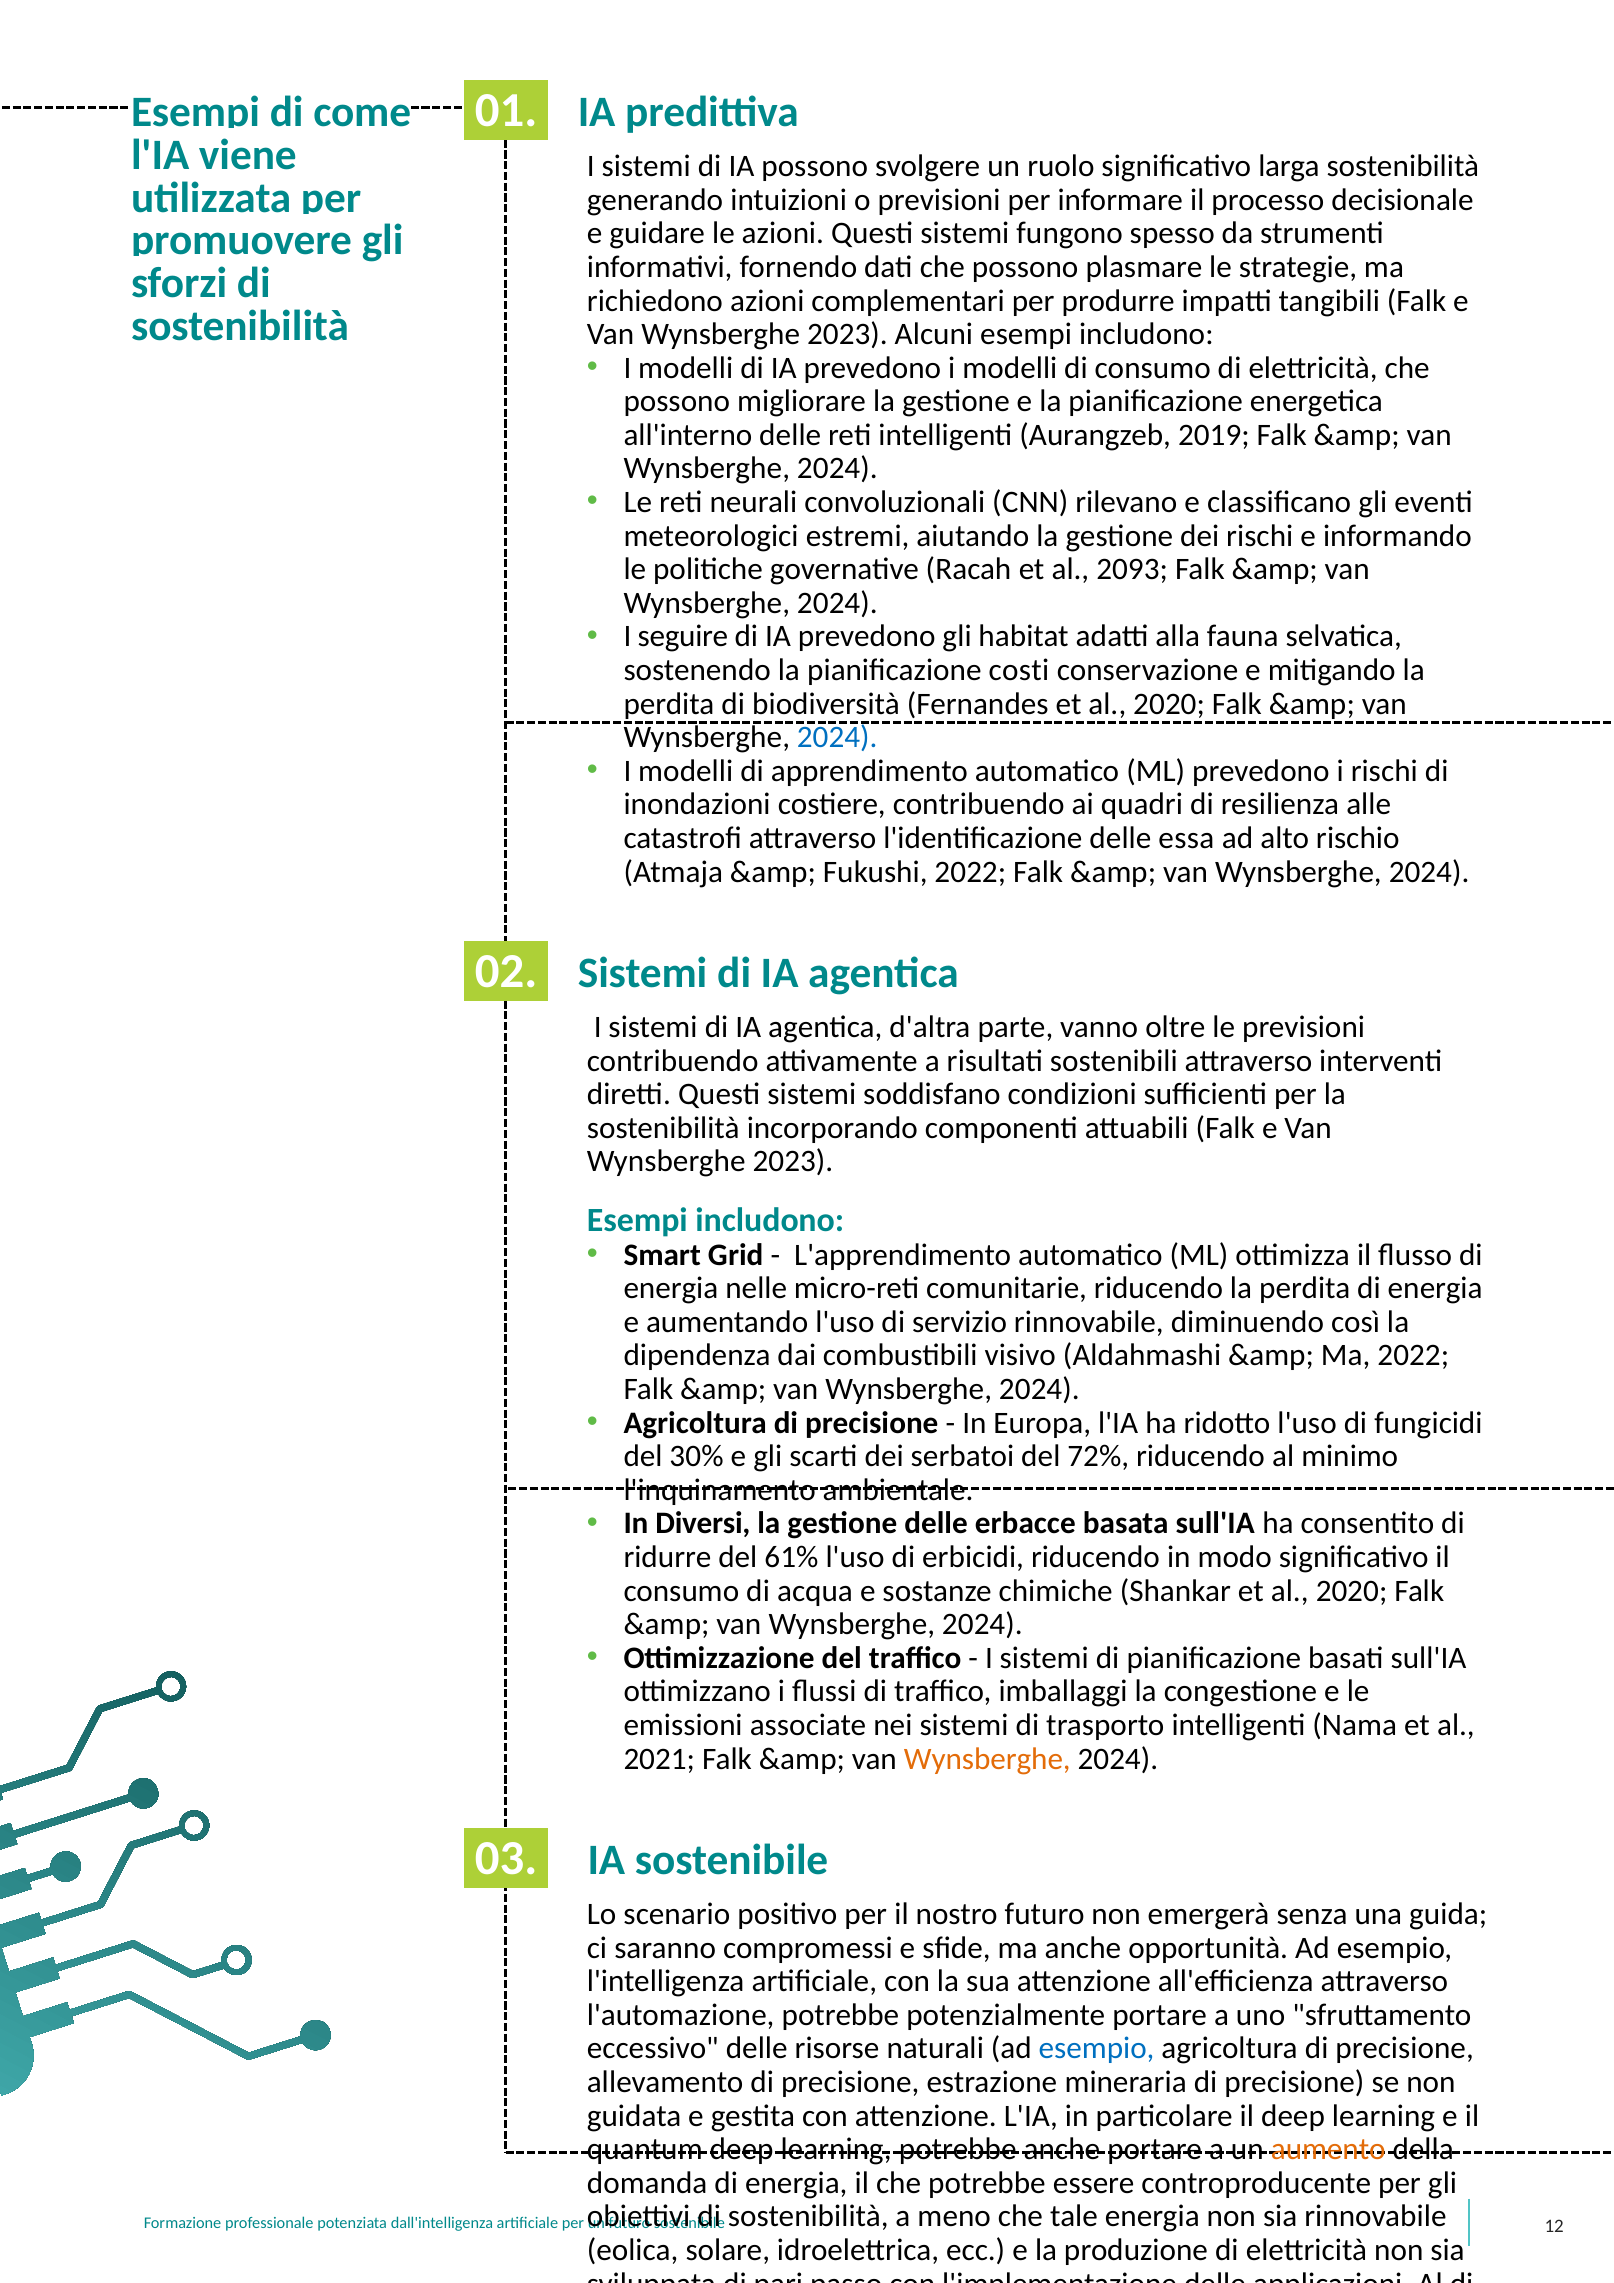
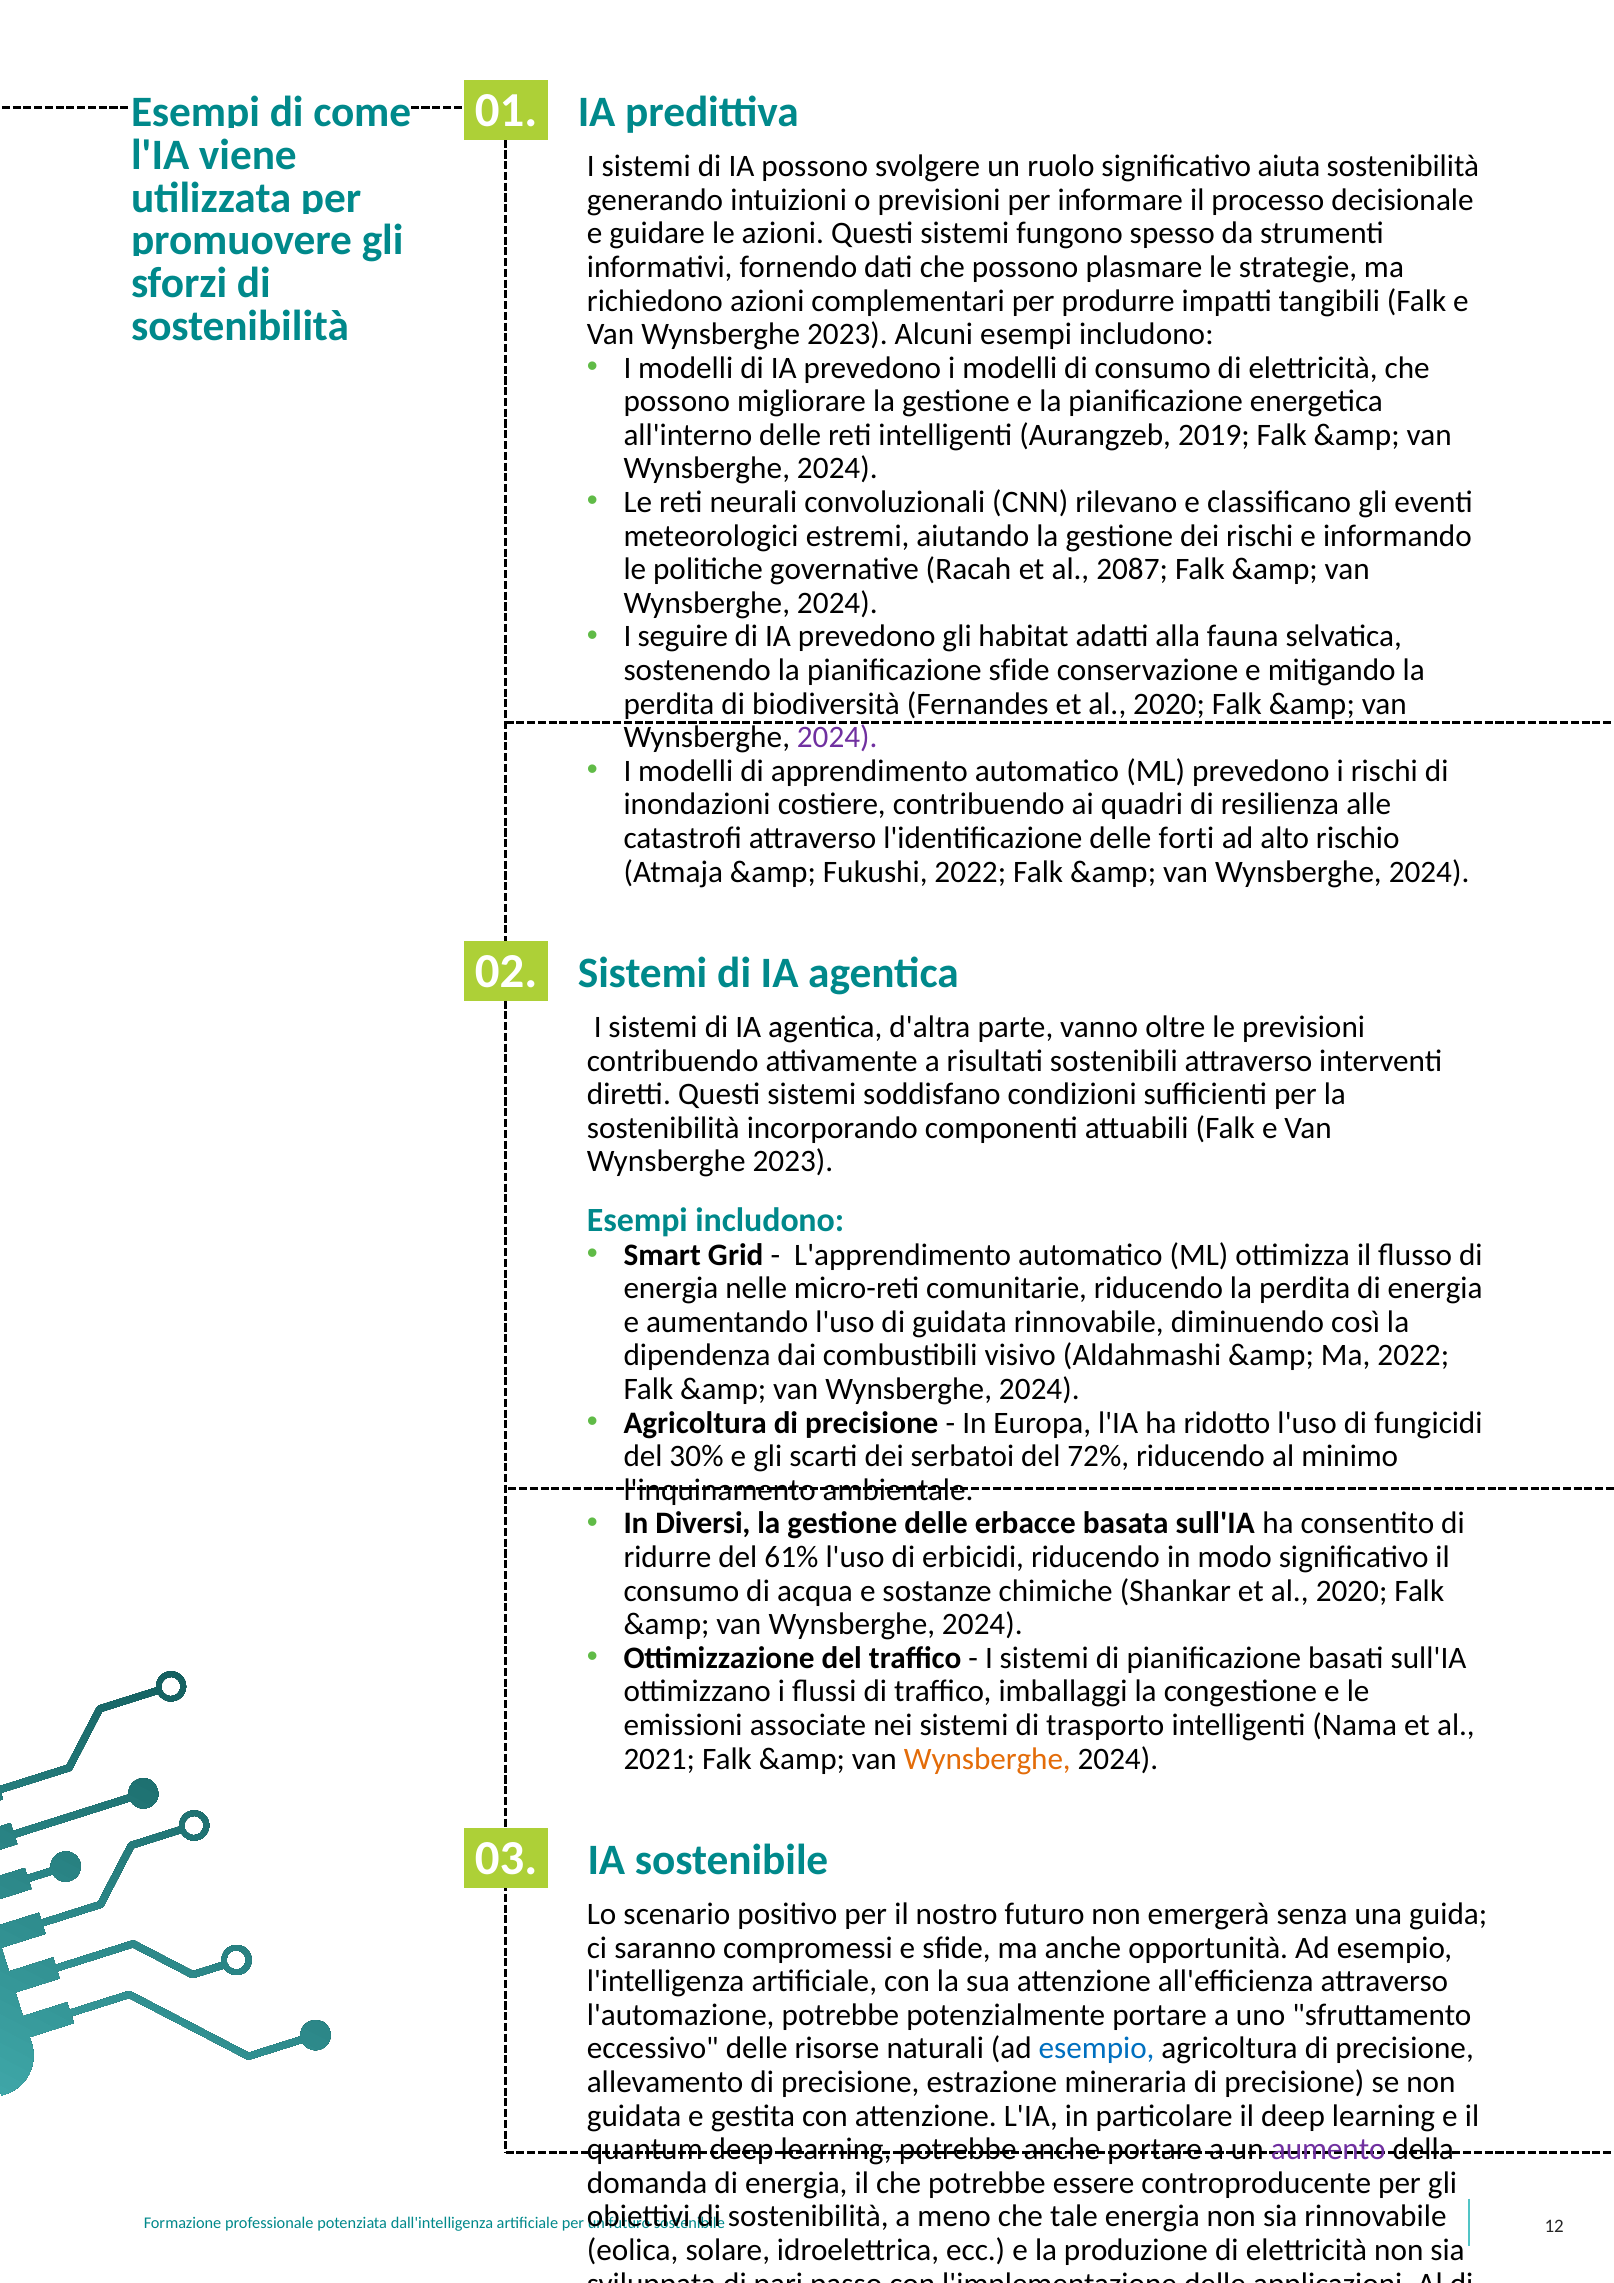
larga: larga -> aiuta (1289, 166)
2093: 2093 -> 2087 (1132, 569)
pianificazione costi: costi -> sfide (1019, 670)
2024 colour: blue -> purple (837, 737)
essa: essa -> forti (1186, 838)
di servizio: servizio -> guidata (959, 1322)
aumento colour: orange -> purple (1328, 2149)
